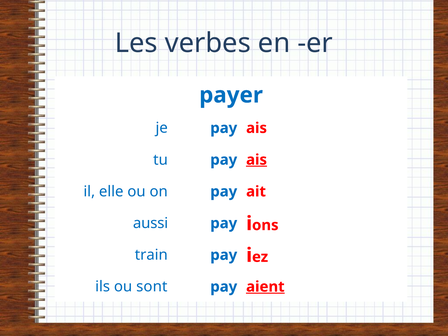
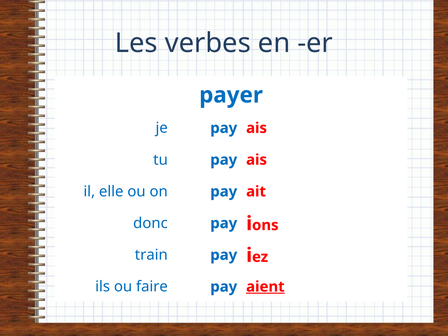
ais underline: present -> none (257, 160)
aussi: aussi -> donc (150, 223)
sont: sont -> faire (152, 287)
